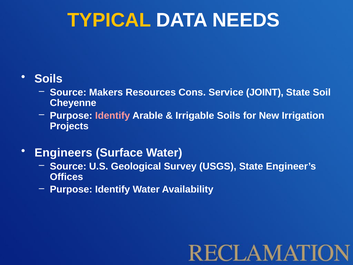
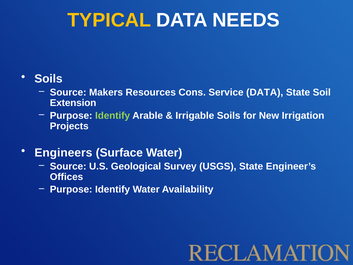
Service JOINT: JOINT -> DATA (265, 92)
Cheyenne: Cheyenne -> Extension (73, 103)
Identify colour: pink -> light green (113, 115)
